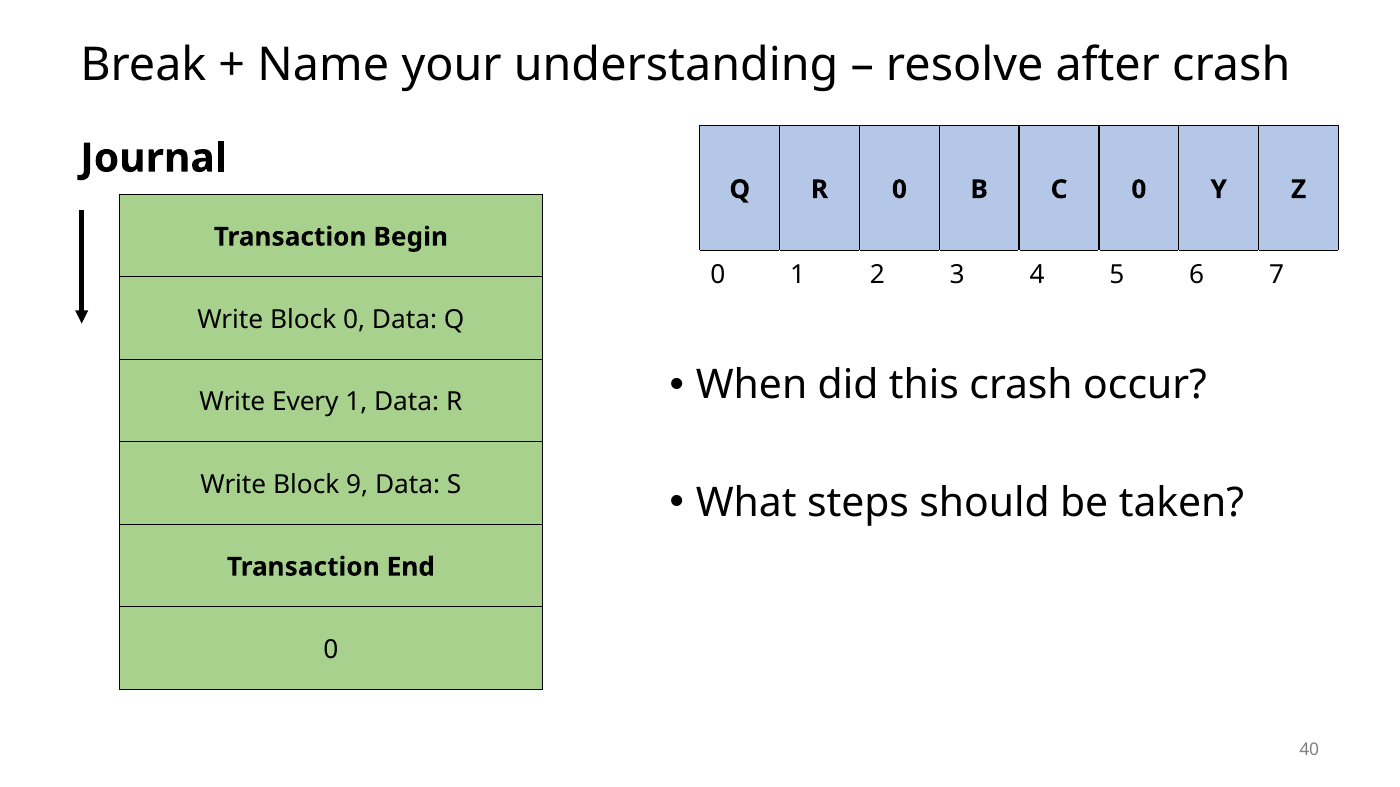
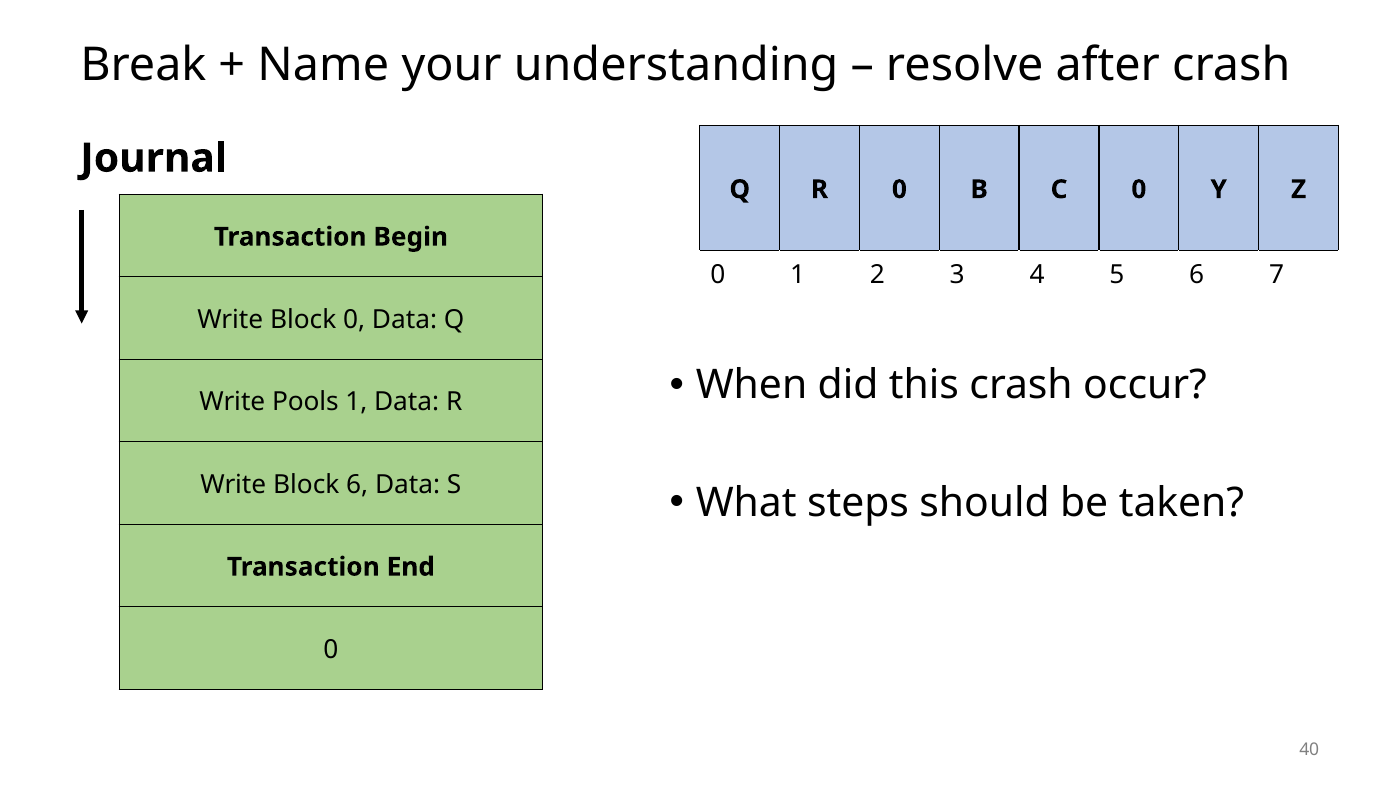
Every: Every -> Pools (305, 402)
Block 9: 9 -> 6 (357, 485)
